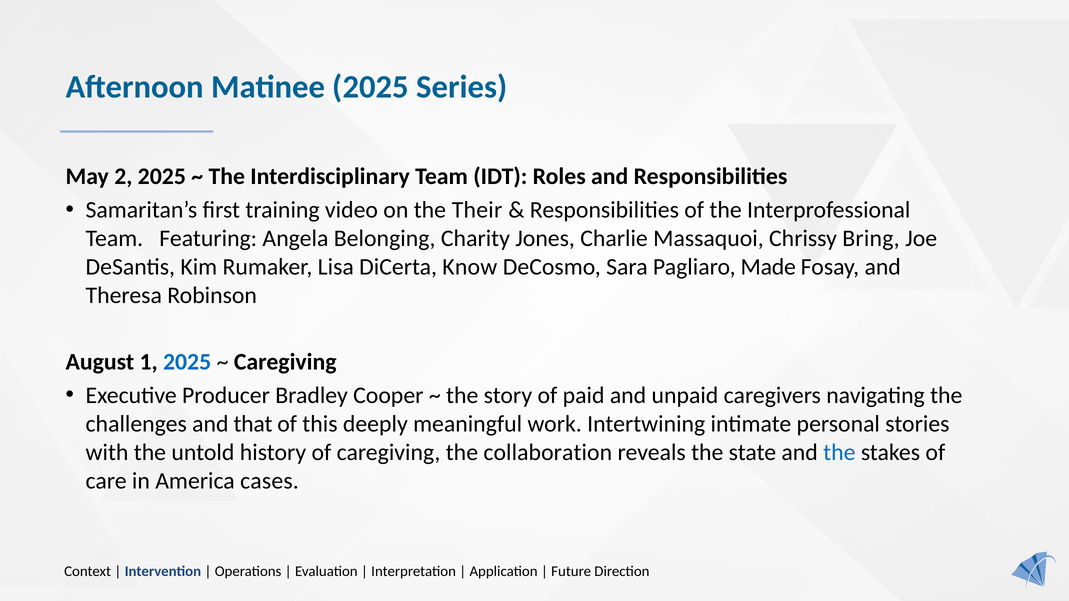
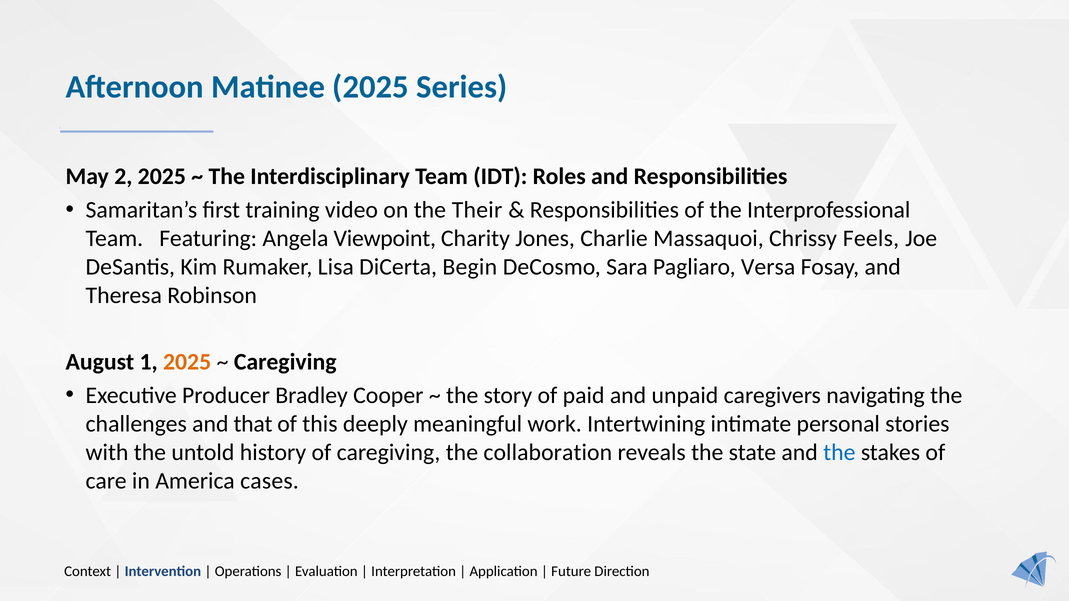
Belonging: Belonging -> Viewpoint (385, 239)
Bring: Bring -> Feels (871, 239)
Know: Know -> Begin (470, 267)
Made: Made -> Versa (768, 267)
2025 colour: blue -> orange (187, 362)
